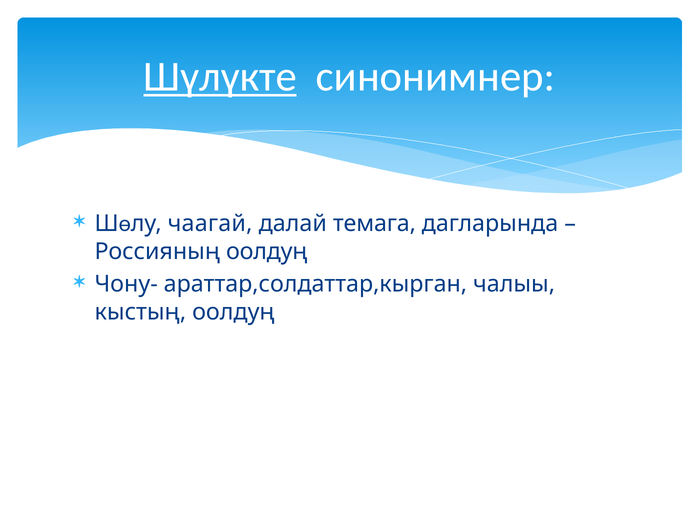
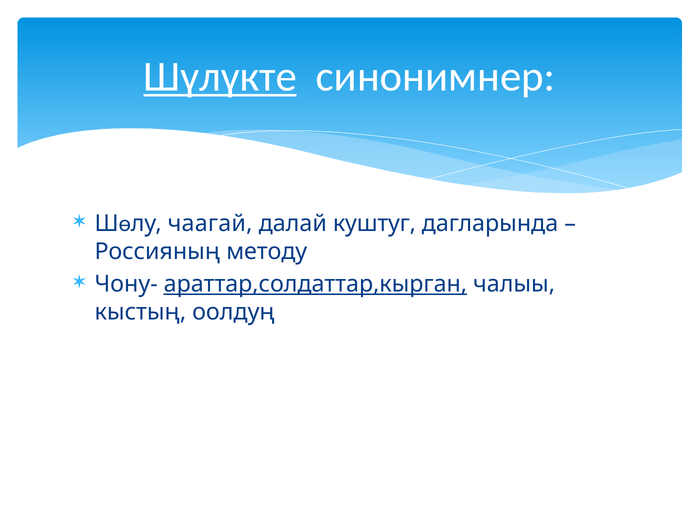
темага: темага -> куштуг (374, 224)
Россияның оолдуң: оолдуң -> методу (267, 252)
араттар,солдаттар,кырган underline: none -> present (315, 284)
